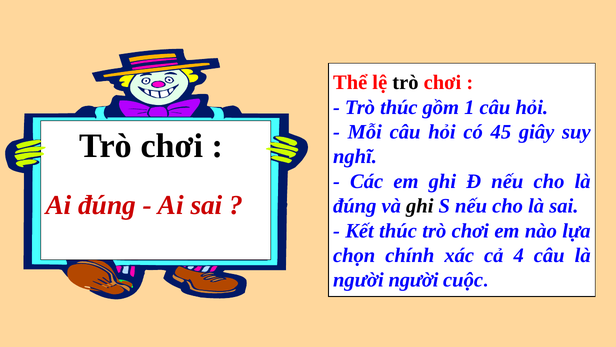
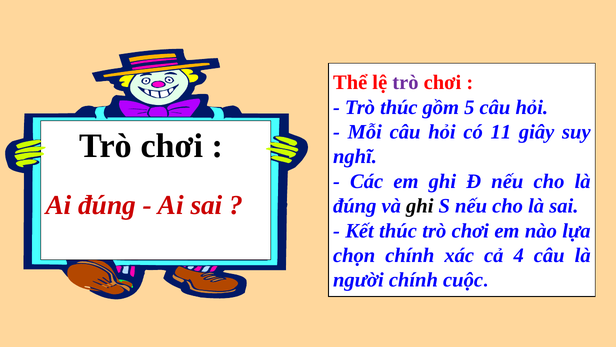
trò colour: black -> purple (405, 83)
1: 1 -> 5 (469, 107)
45: 45 -> 11 (501, 132)
người người: người -> chính (413, 280)
